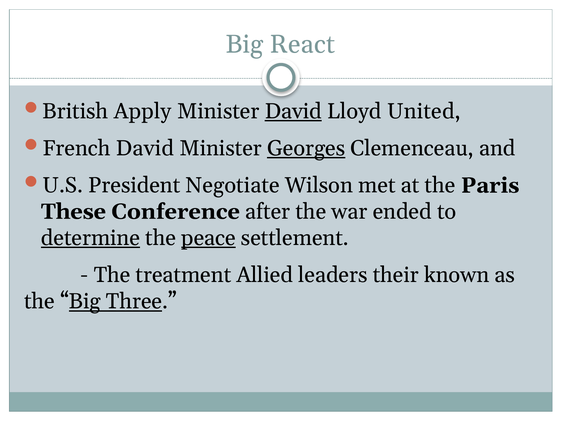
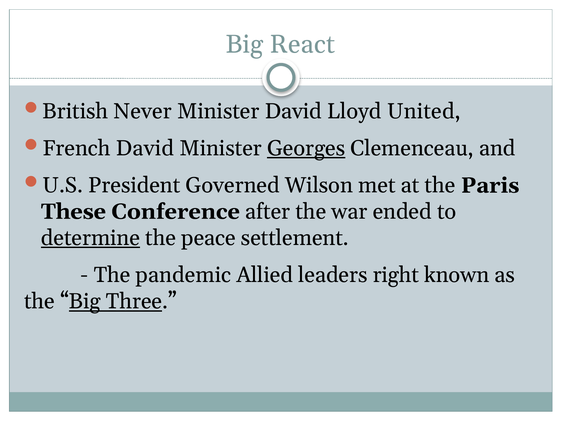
Apply: Apply -> Never (143, 111)
David underline: present -> none (293, 111)
Negotiate: Negotiate -> Governed (233, 186)
peace underline: present -> none (208, 238)
treatment: treatment -> pandemic (183, 275)
their: their -> right (396, 275)
